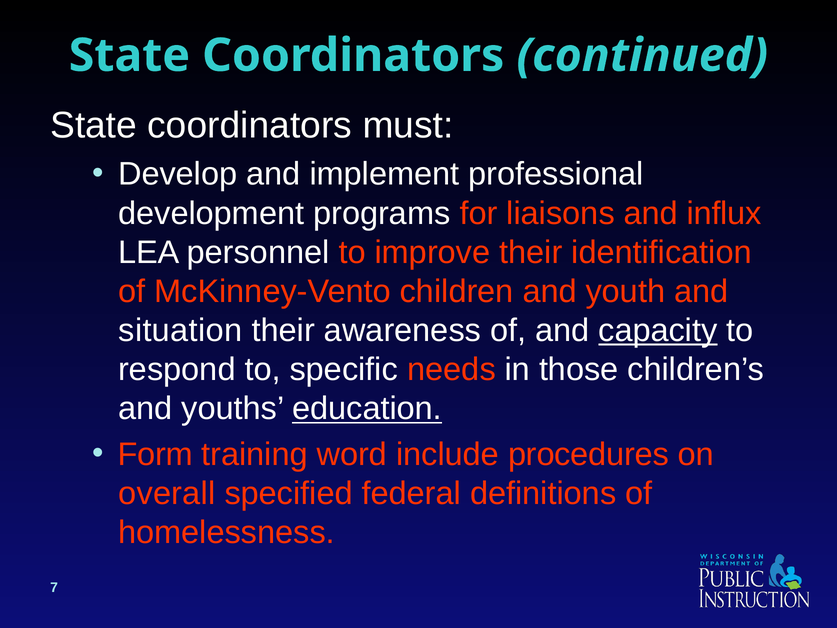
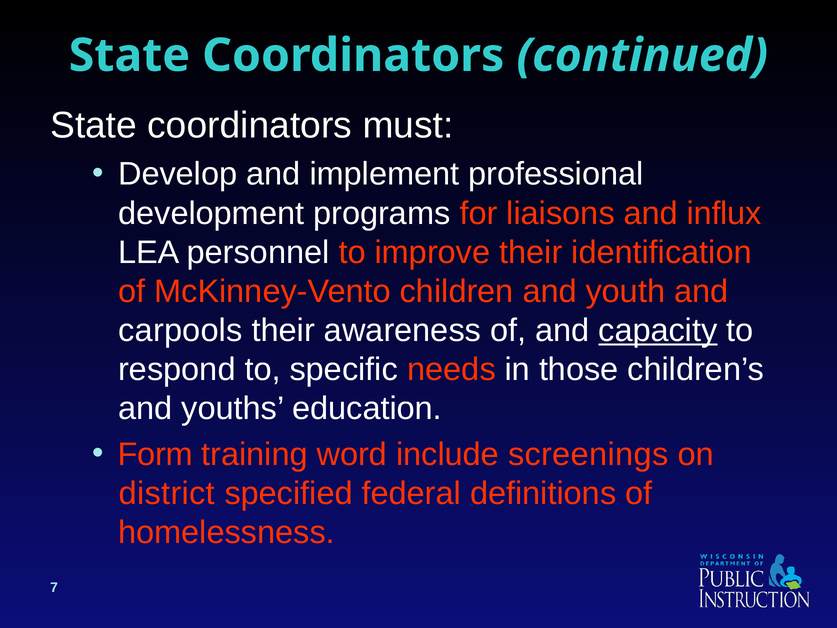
situation: situation -> carpools (180, 330)
education underline: present -> none (367, 409)
procedures: procedures -> screenings (588, 454)
overall: overall -> district (167, 493)
